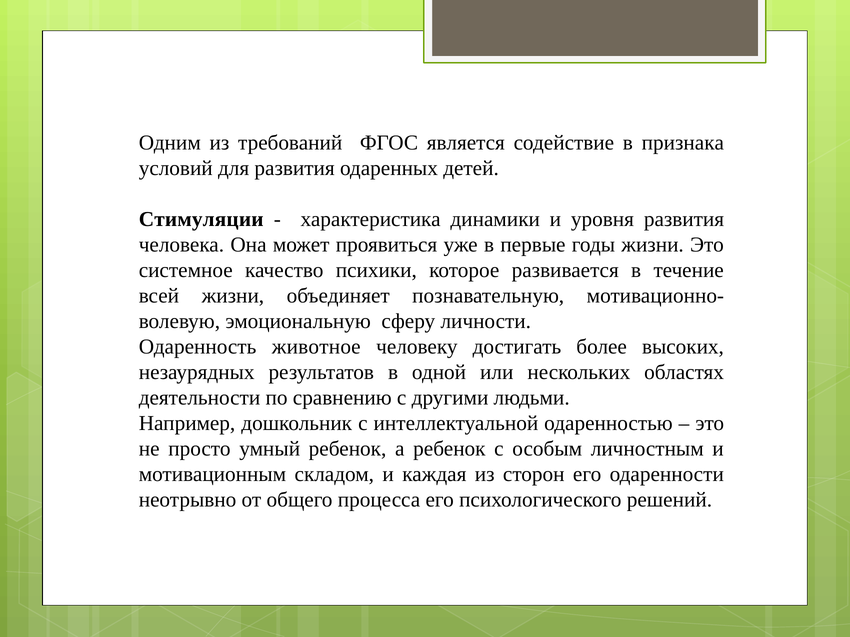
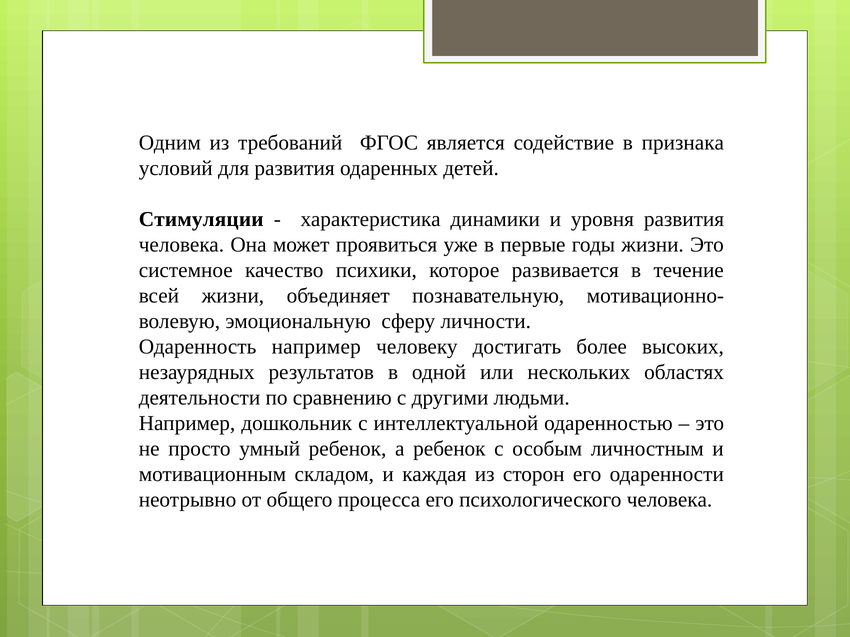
Одаренность животное: животное -> например (316, 347)
психологического решений: решений -> человека (669, 500)
